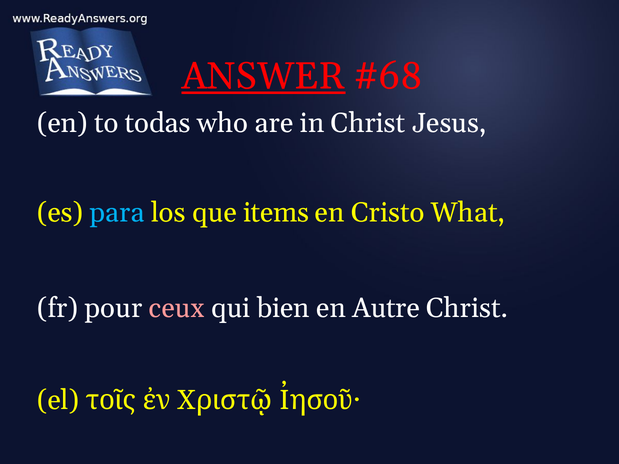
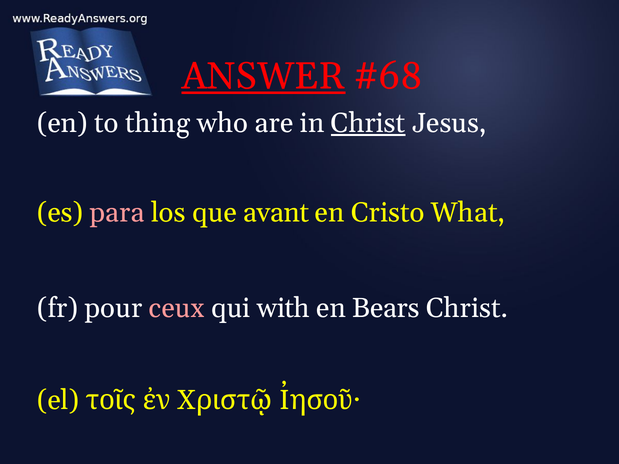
todas: todas -> thing (158, 123)
Christ underline: none -> present (368, 123)
para colour: light blue -> pink (117, 213)
items: items -> avant (276, 213)
bien: bien -> with (283, 308)
Autre: Autre -> Bears (386, 308)
